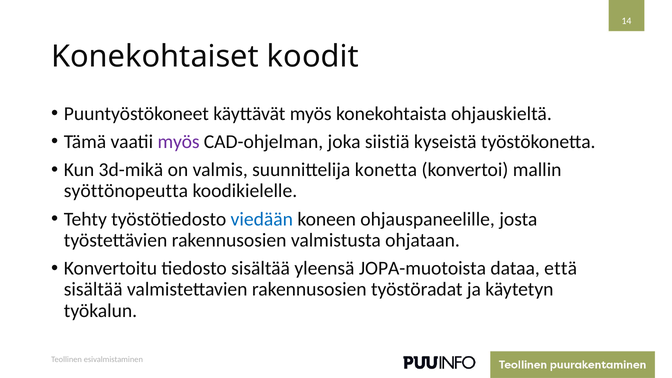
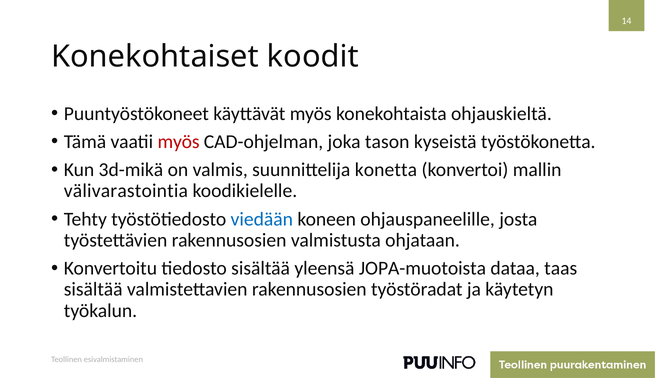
myös colour: purple -> red (179, 142)
siistiä: siistiä -> tason (387, 142)
syöttönopeutta: syöttönopeutta -> välivarastointia (126, 191)
että: että -> taas (561, 268)
